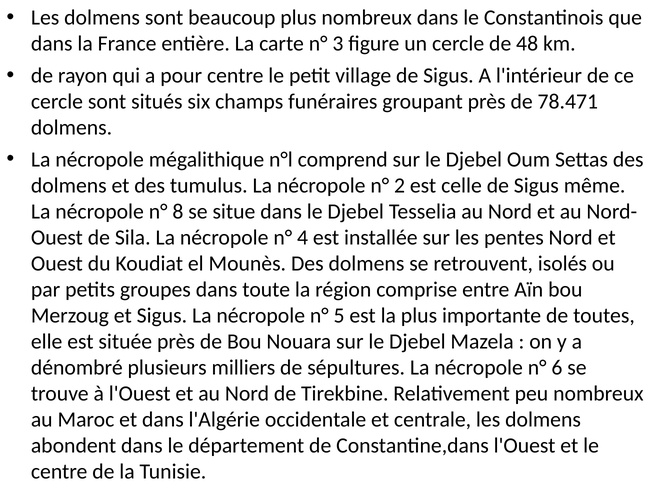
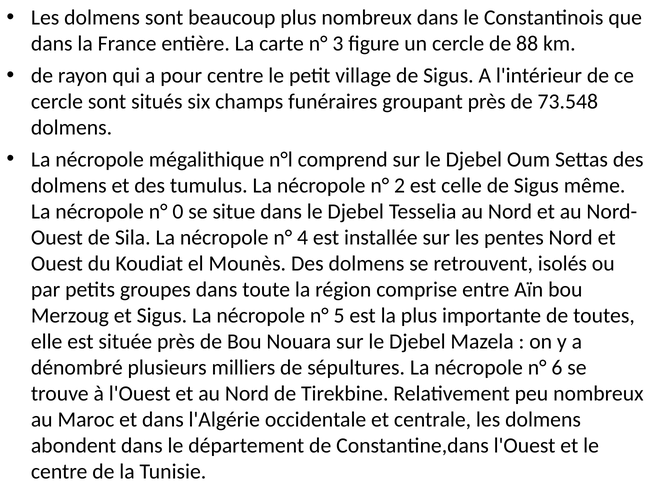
48: 48 -> 88 (527, 44)
78.471: 78.471 -> 73.548 (568, 102)
8: 8 -> 0 (178, 212)
